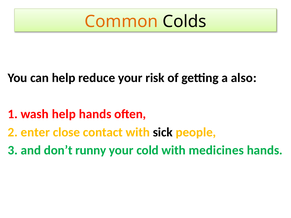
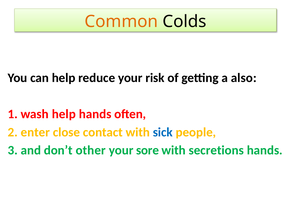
sick colour: black -> blue (163, 132)
runny: runny -> other (91, 150)
cold: cold -> sore (148, 150)
medicines: medicines -> secretions (216, 150)
